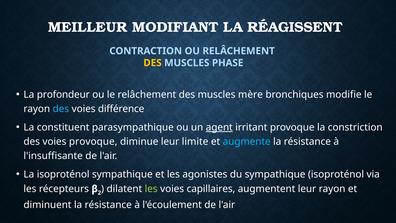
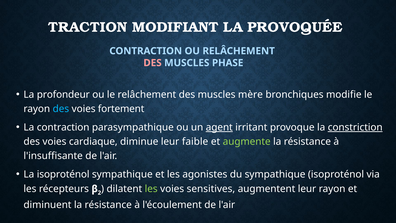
MEILLEUR: MEILLEUR -> TRACTION (88, 27)
RÉAGISSENT: RÉAGISSENT -> PROVOQUÉE (295, 27)
DES colour: yellow -> pink (153, 63)
différence: différence -> fortement (121, 109)
La constituent: constituent -> contraction (63, 127)
constriction underline: none -> present (355, 127)
voies provoque: provoque -> cardiaque (93, 141)
limite: limite -> faible (195, 141)
augmente colour: light blue -> light green (247, 141)
capillaires: capillaires -> sensitives (211, 189)
